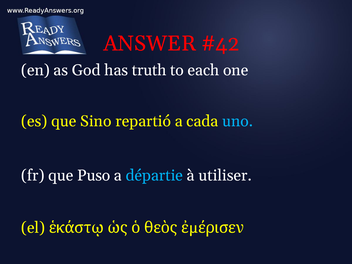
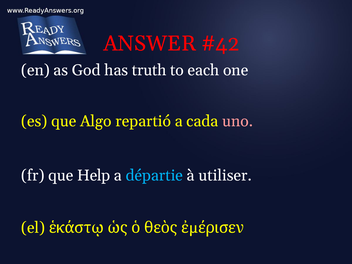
Sino: Sino -> Algo (96, 121)
uno colour: light blue -> pink (238, 121)
Puso: Puso -> Help (94, 175)
